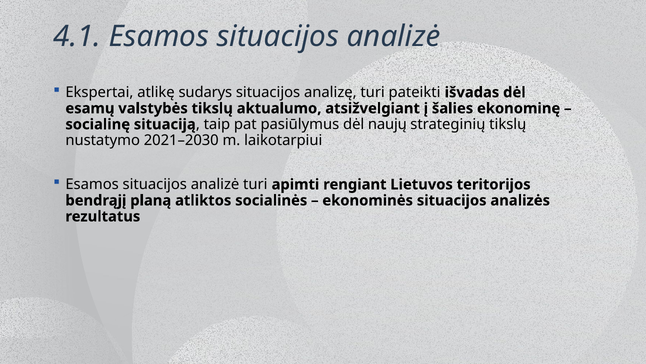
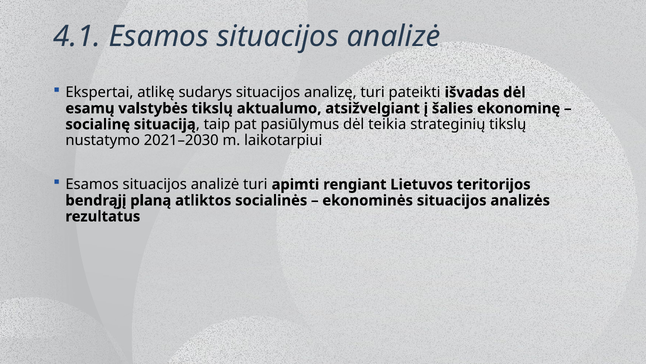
naujų: naujų -> teikia (387, 124)
